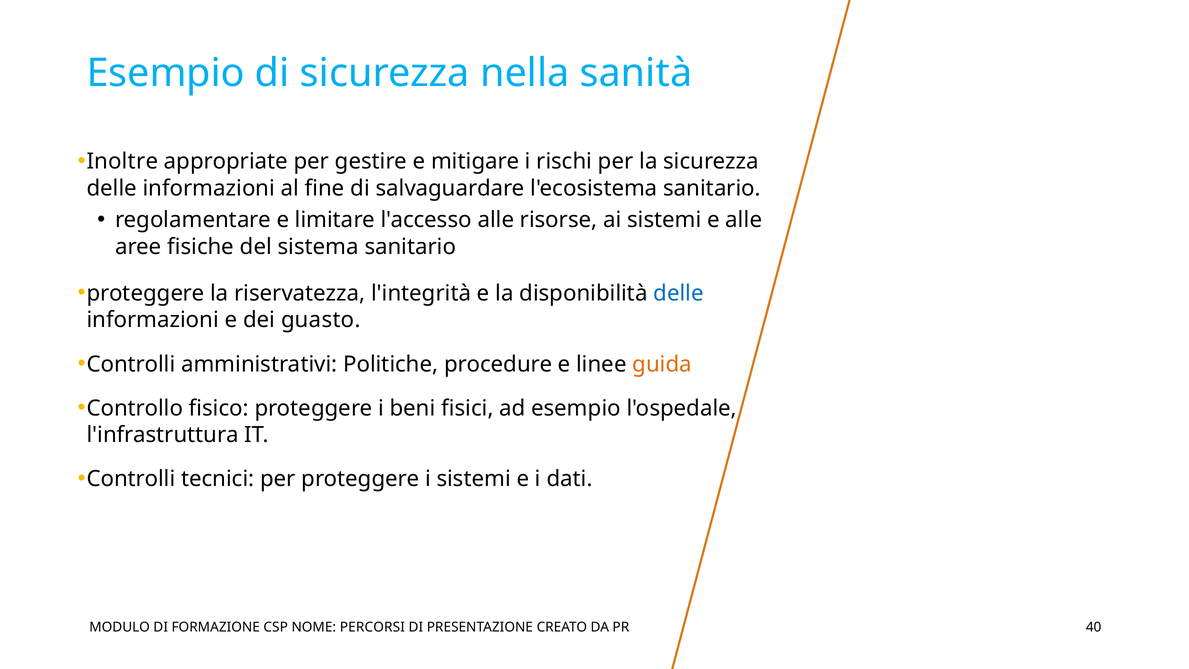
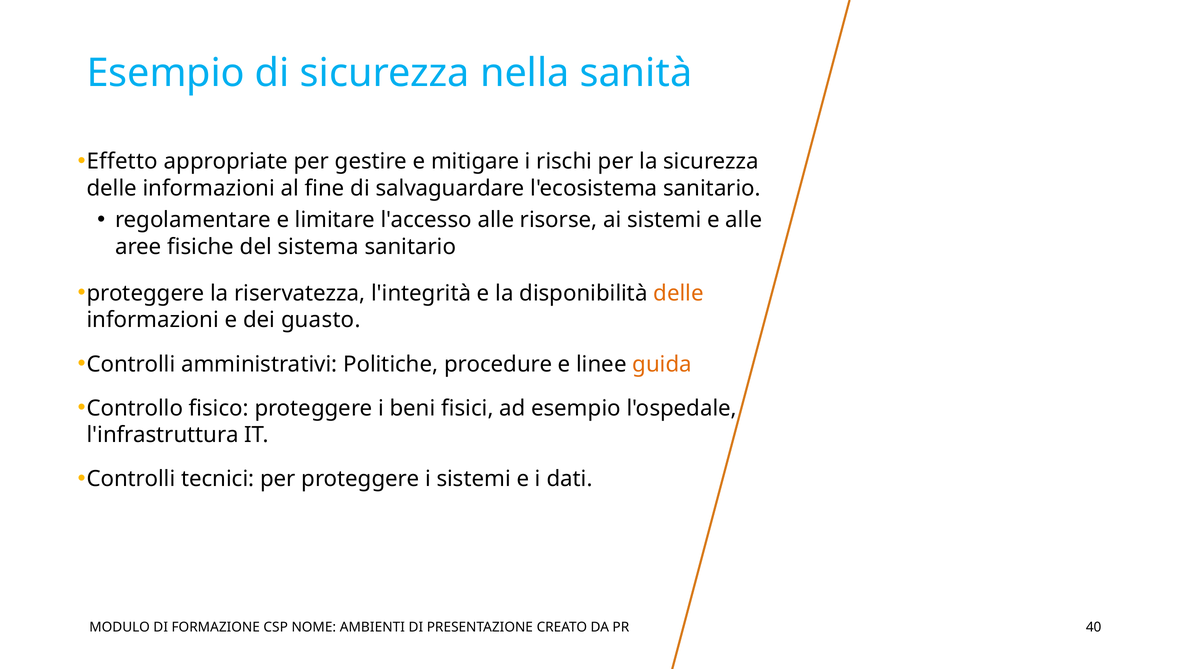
Inoltre: Inoltre -> Effetto (122, 161)
delle colour: blue -> orange (679, 293)
PERCORSI: PERCORSI -> AMBIENTI (372, 627)
